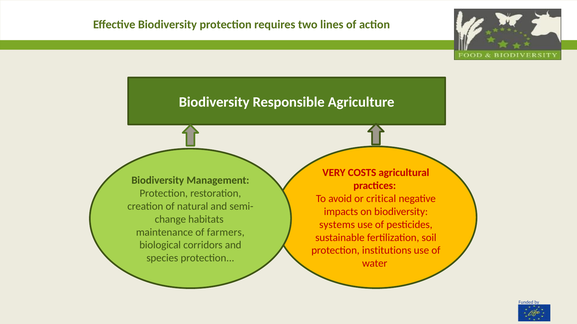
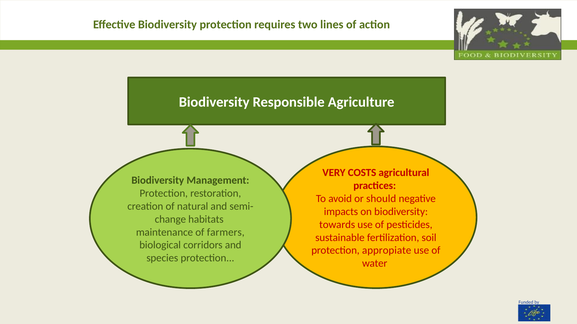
critical: critical -> should (381, 199)
systems: systems -> towards (337, 225)
institutions: institutions -> appropiate (387, 251)
